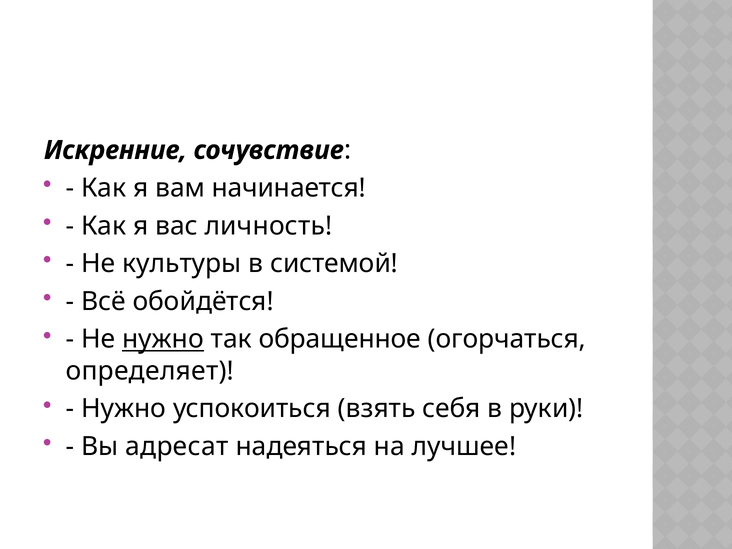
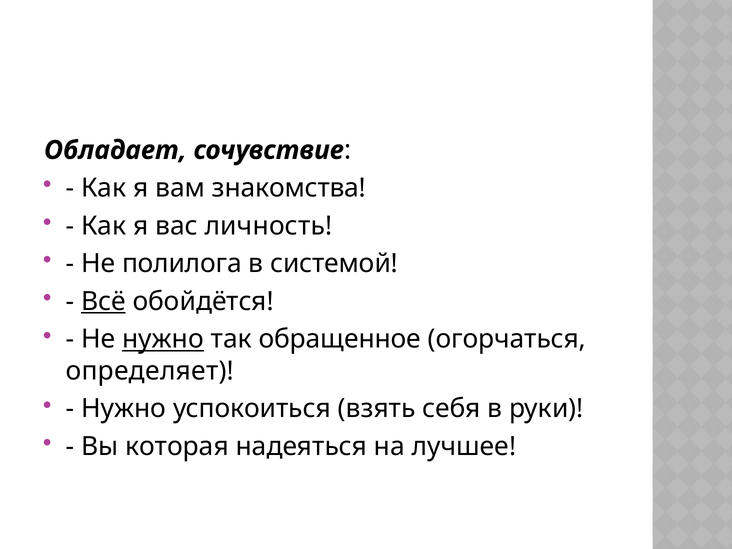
Искренние: Искренние -> Обладает (115, 150)
начинается: начинается -> знакомства (289, 188)
культуры: культуры -> полилога (182, 264)
Всё underline: none -> present (103, 301)
адресат: адресат -> которая (177, 447)
